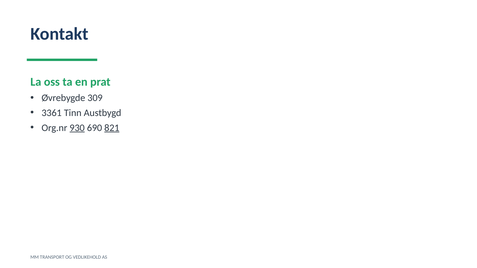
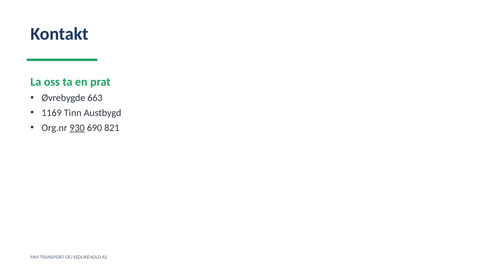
309: 309 -> 663 (95, 98)
3361: 3361 -> 1169 (52, 113)
821 underline: present -> none (112, 128)
